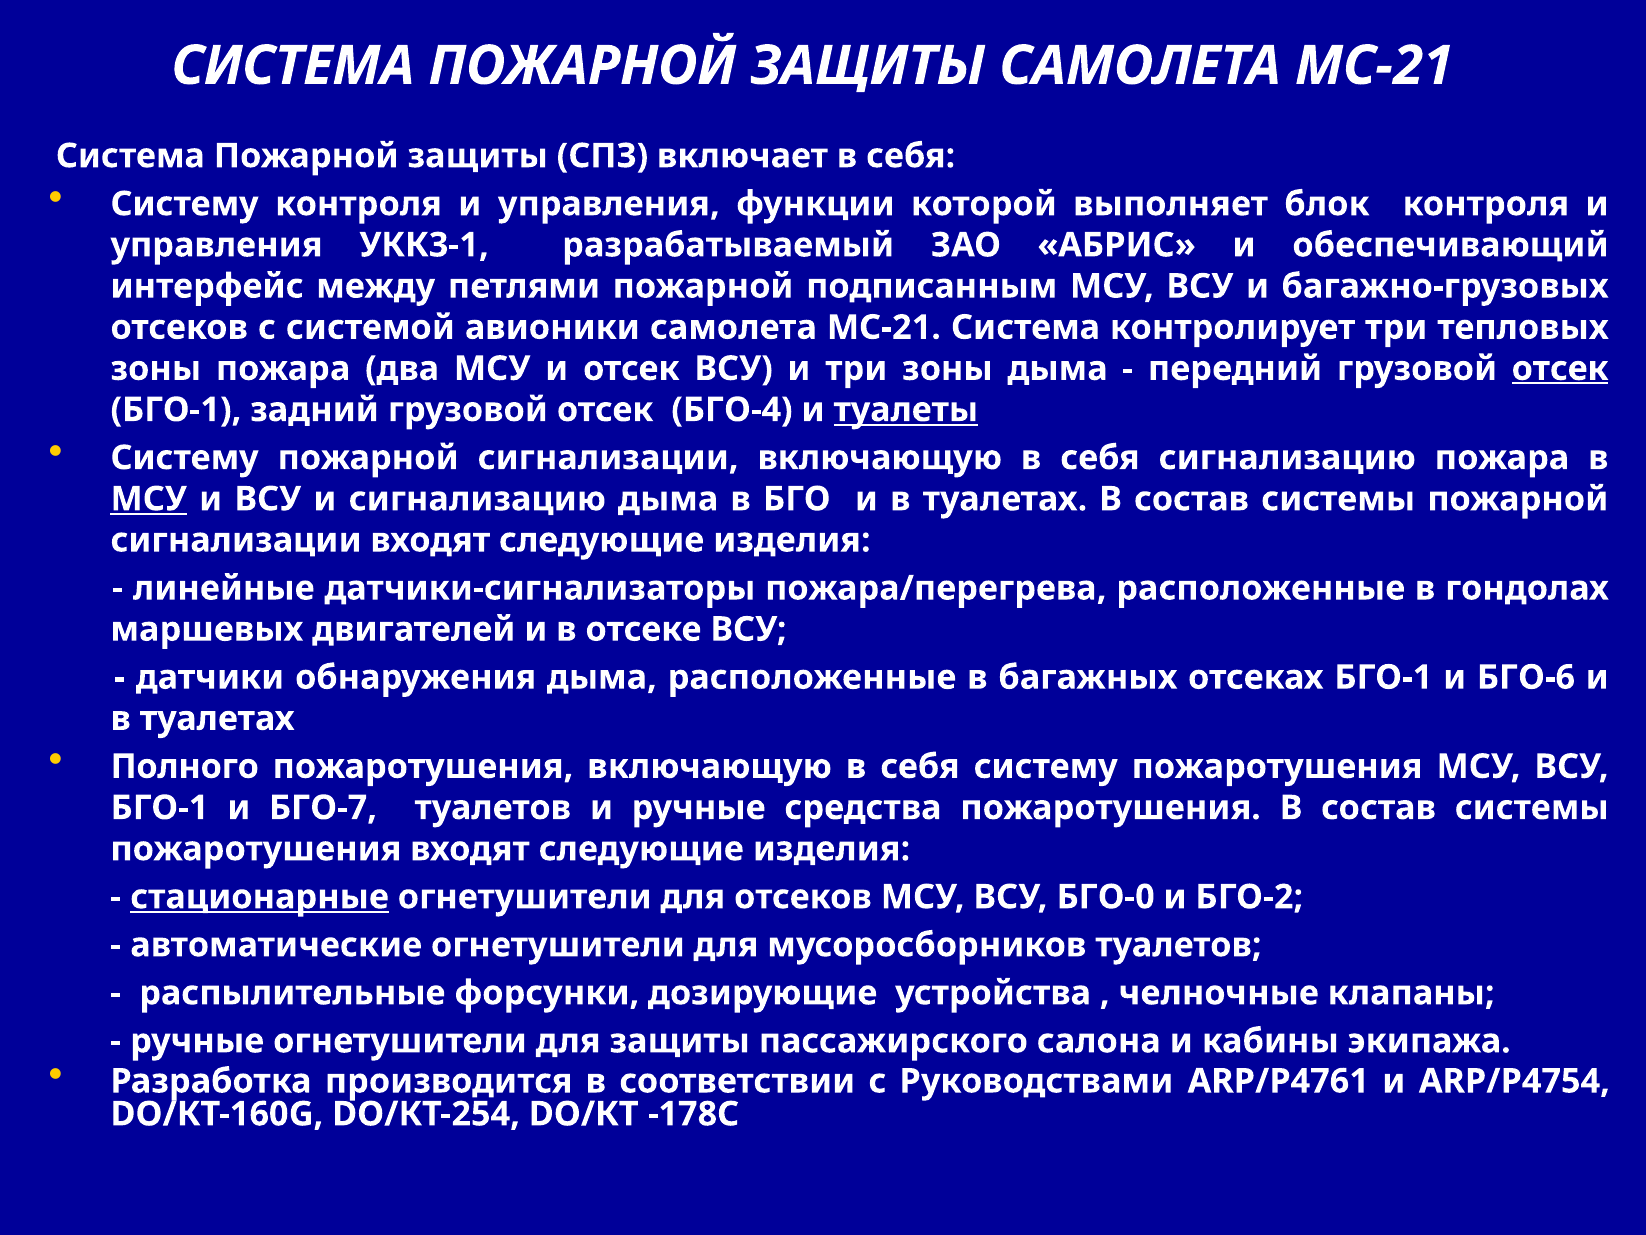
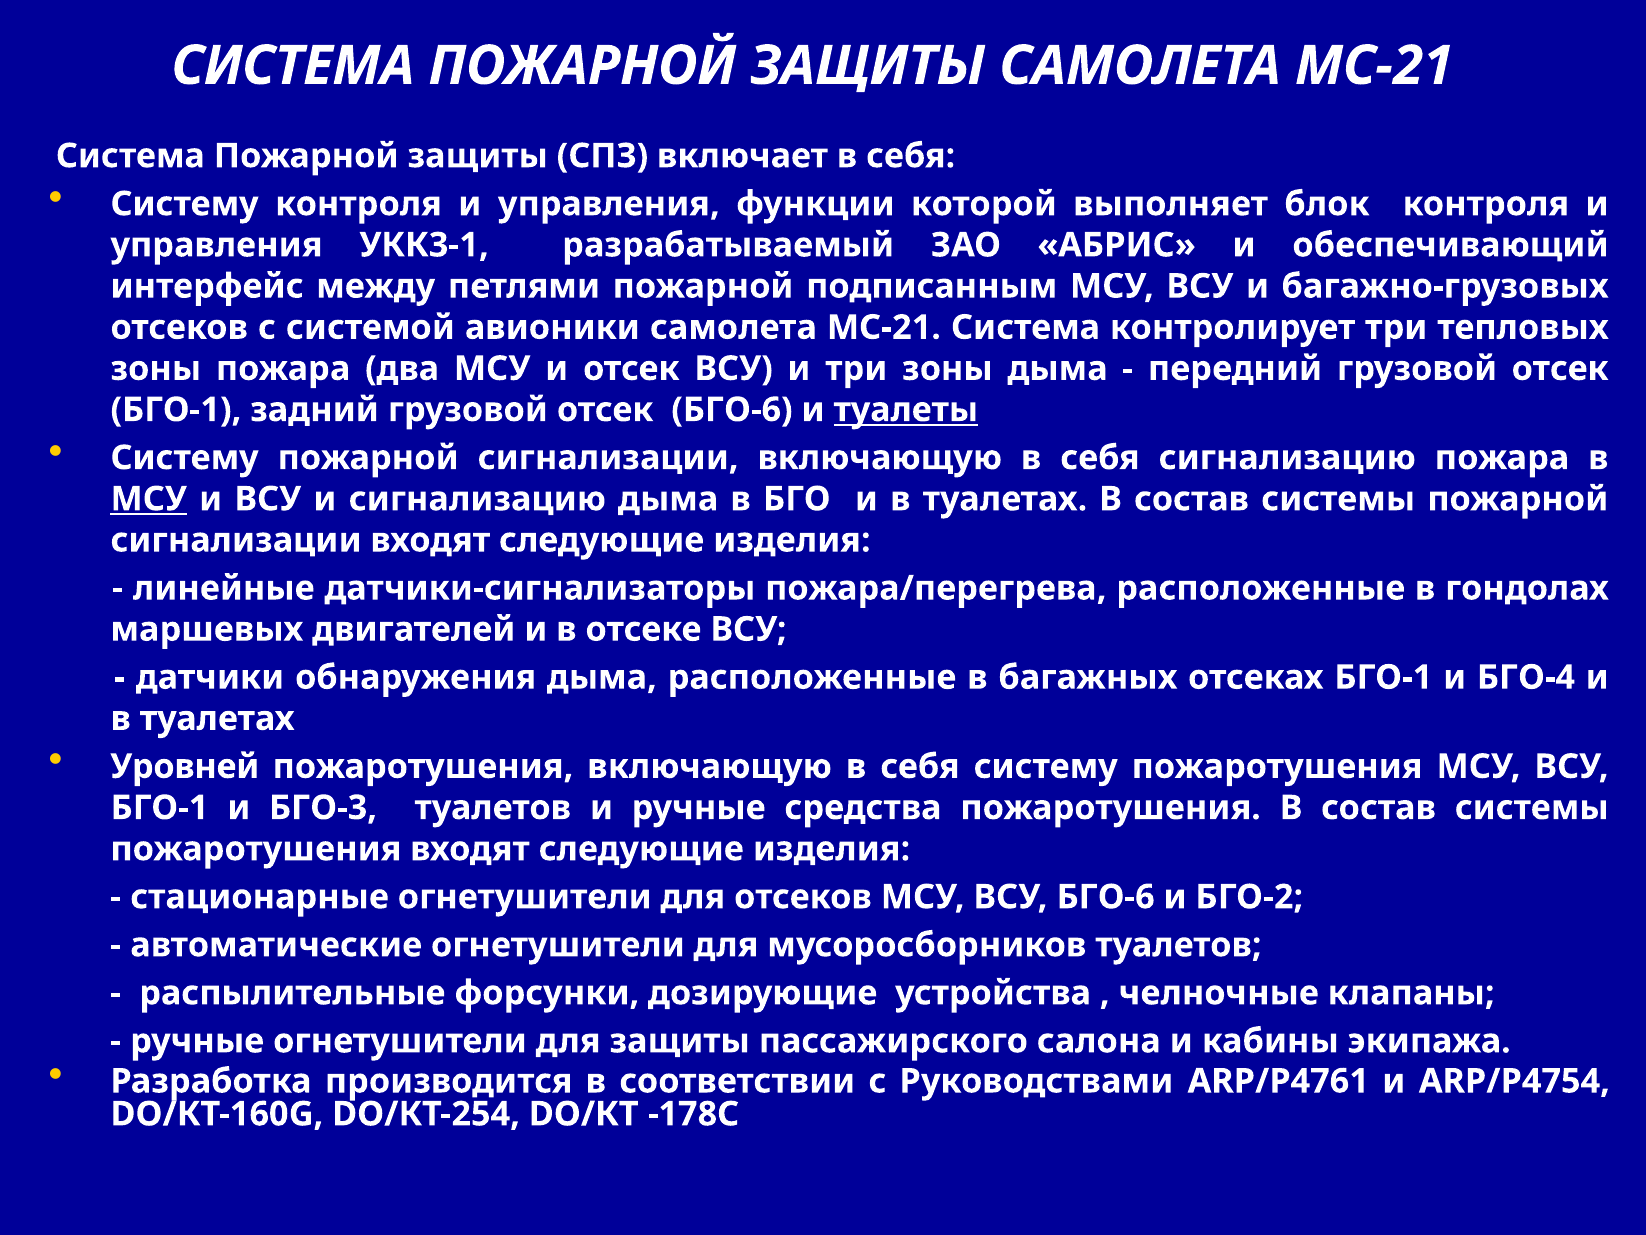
отсек underline: present -> none (1560, 368)
отсек БГО-4: БГО-4 -> БГО-6 (732, 410)
БГО-6: БГО-6 -> БГО-4 (1526, 677)
Полного: Полного -> Уровней (185, 766)
БГО-7: БГО-7 -> БГО-3 (323, 807)
стационарные underline: present -> none (260, 897)
ВСУ БГО-0: БГО-0 -> БГО-6 (1106, 897)
